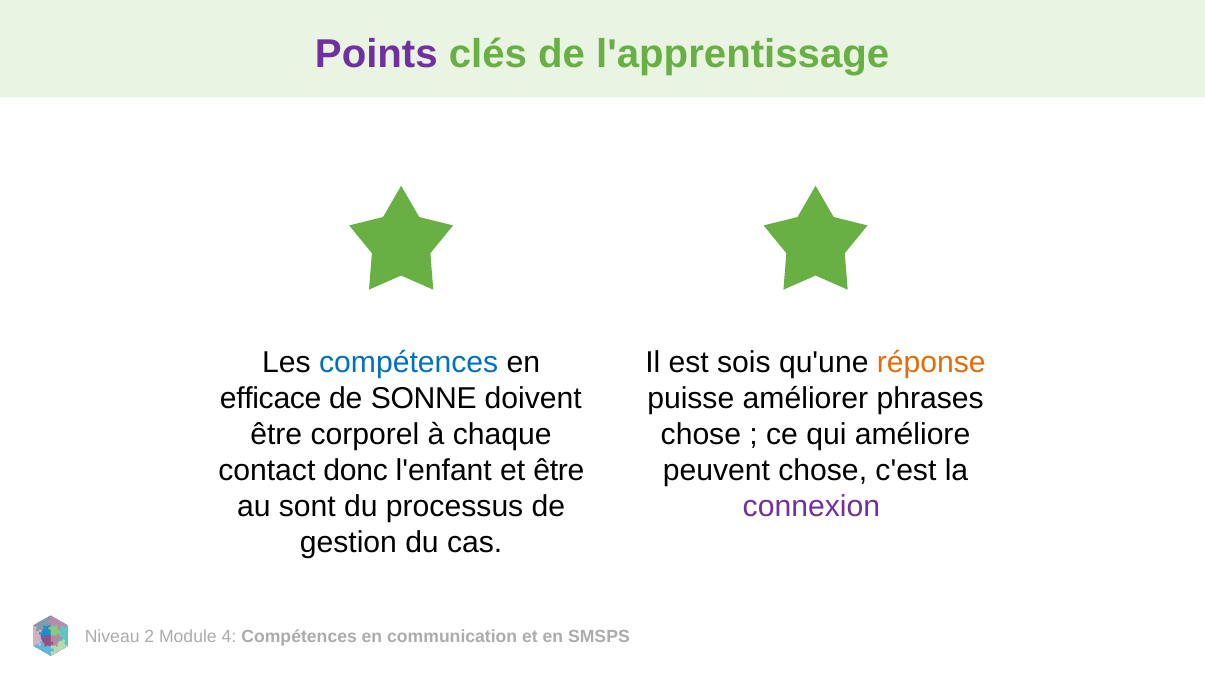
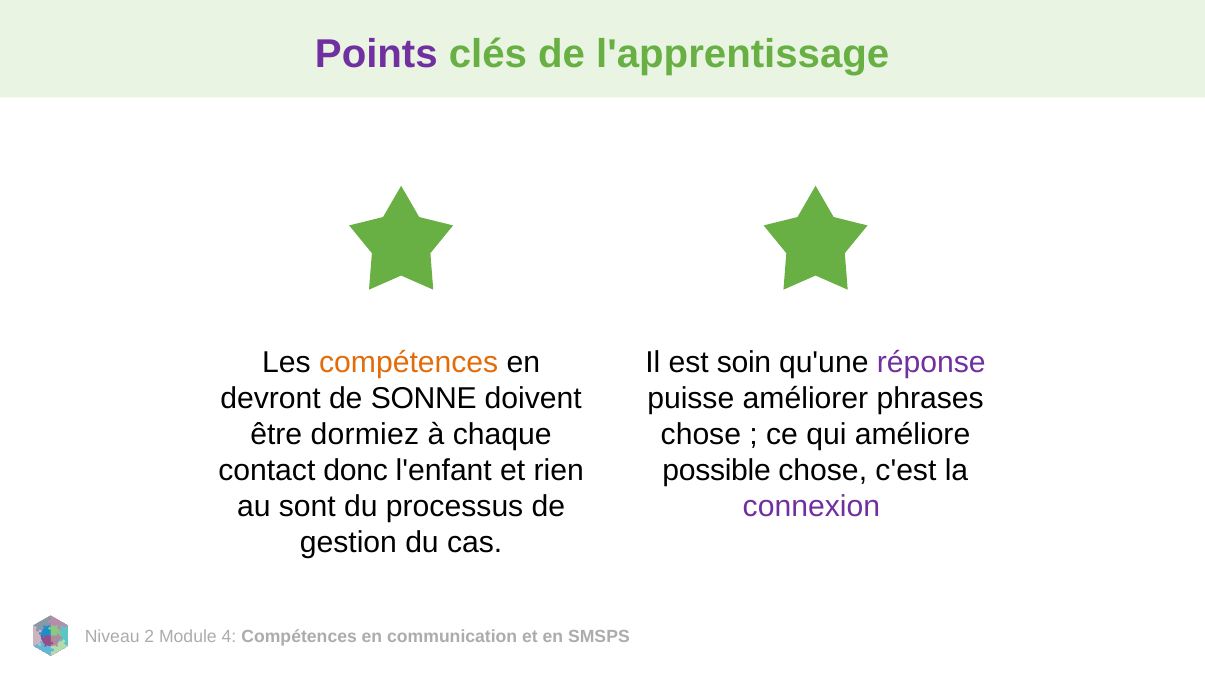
compétences colour: blue -> orange (409, 362)
sois: sois -> soin (744, 362)
réponse colour: orange -> purple (931, 362)
efficace: efficace -> devront (270, 398)
corporel: corporel -> dormiez (365, 434)
et être: être -> rien (559, 470)
peuvent: peuvent -> possible (717, 470)
